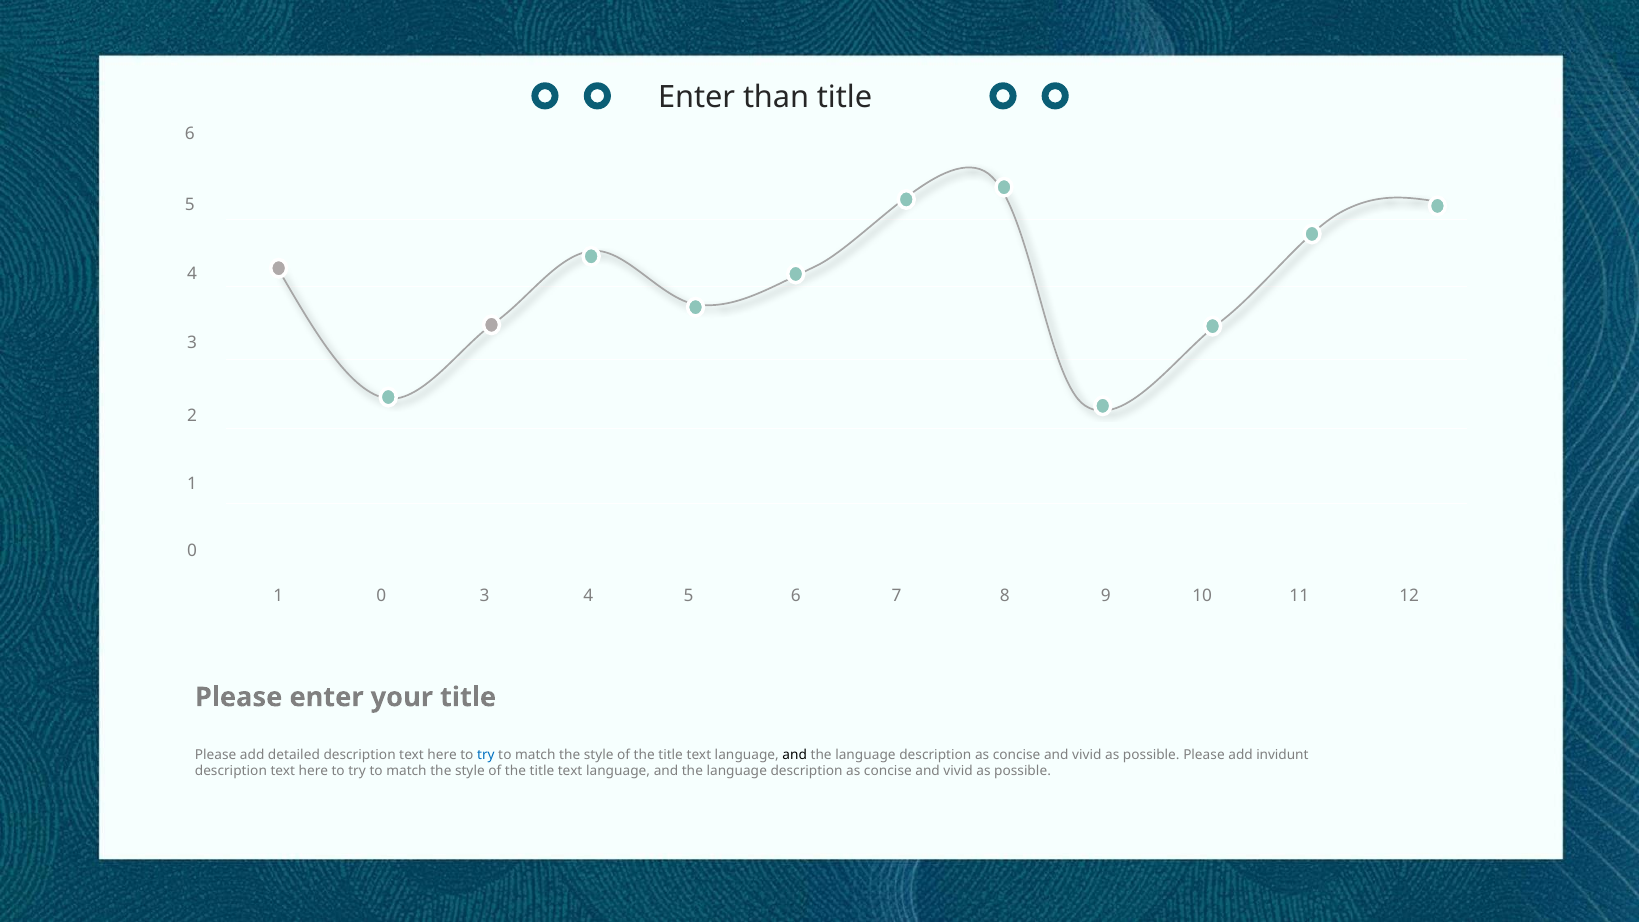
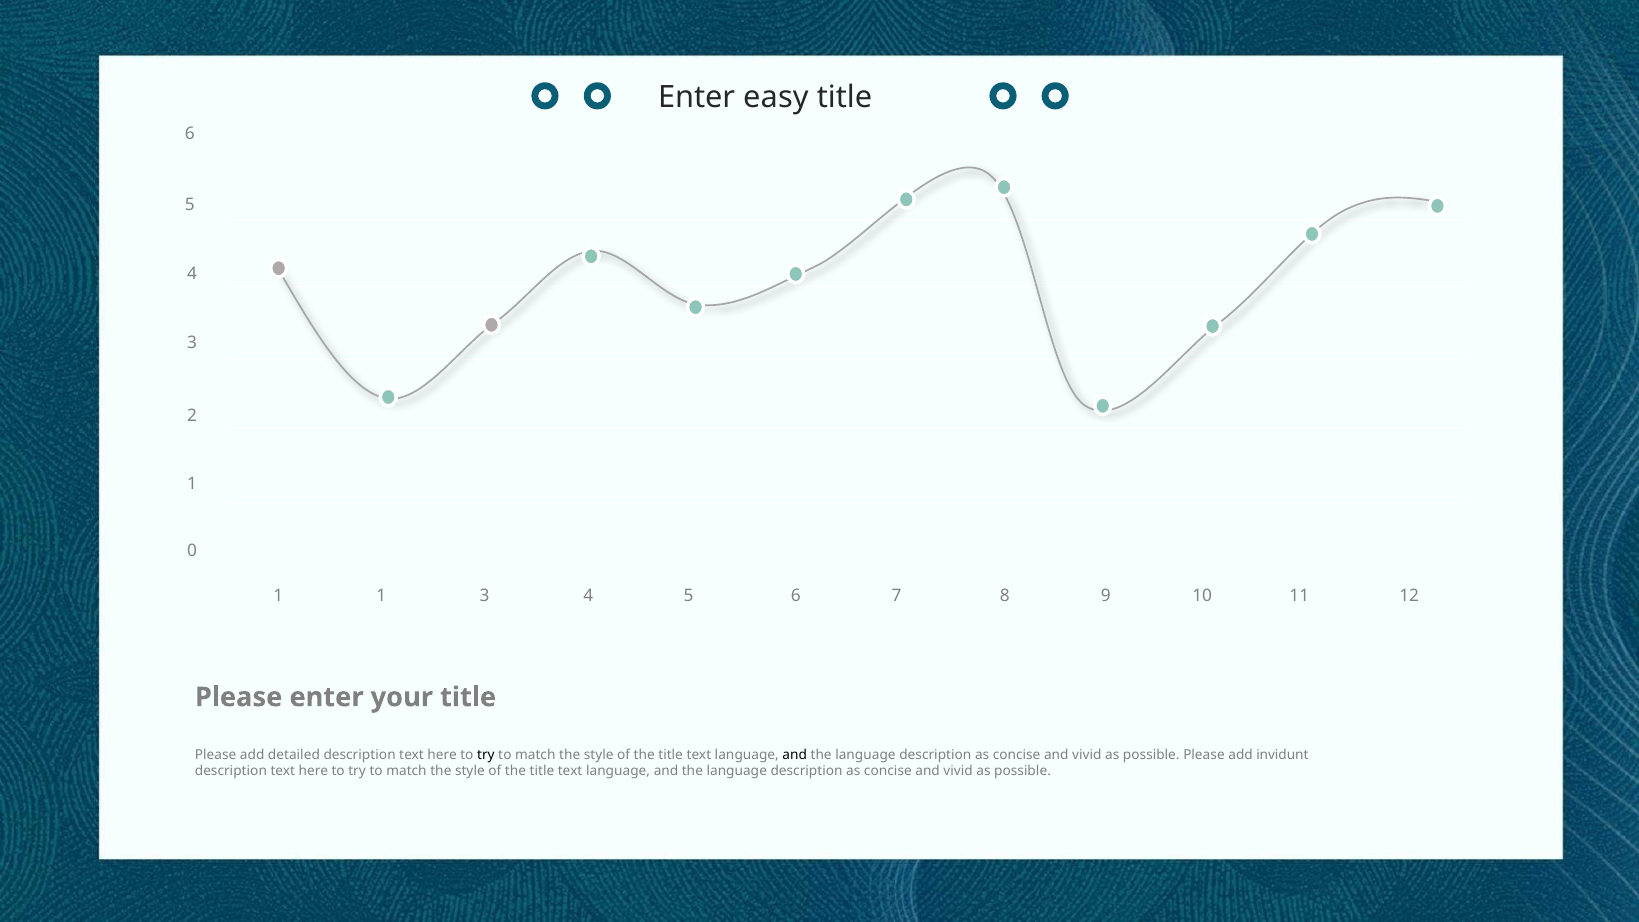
than: than -> easy (776, 98)
0: 0 -> 1 (381, 596)
try colour: blue -> black (486, 755)
